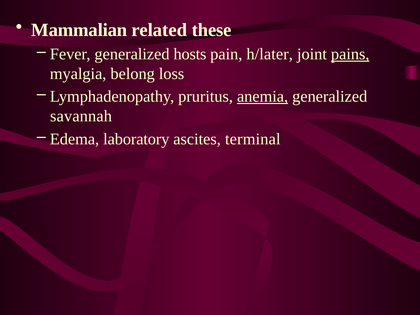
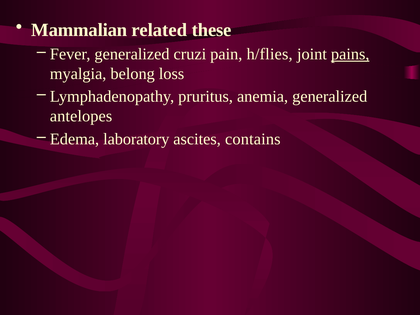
hosts: hosts -> cruzi (190, 54)
h/later: h/later -> h/flies (270, 54)
anemia underline: present -> none (263, 97)
savannah: savannah -> antelopes (81, 116)
terminal: terminal -> contains (253, 139)
